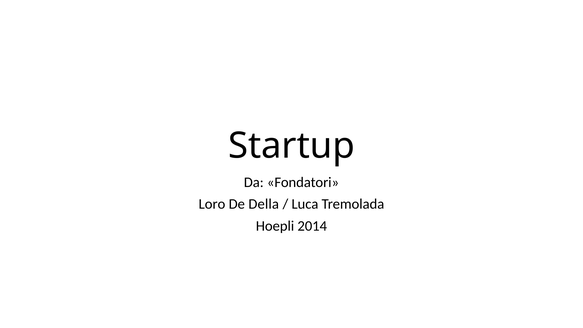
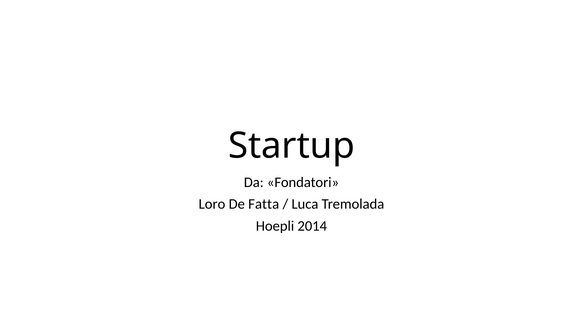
Della: Della -> Fatta (264, 204)
